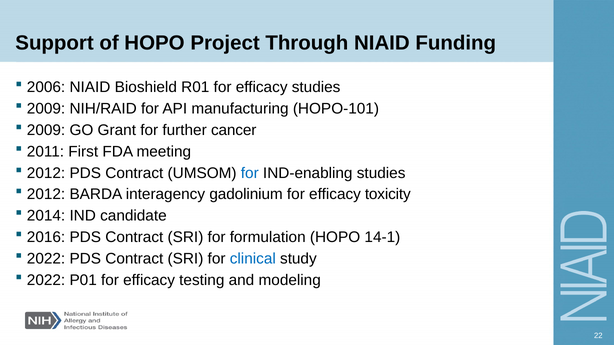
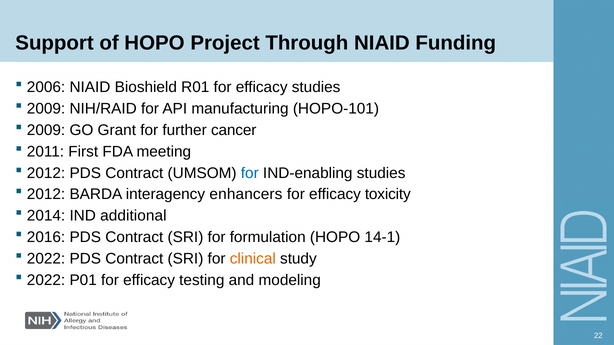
gadolinium: gadolinium -> enhancers (246, 195)
candidate: candidate -> additional (133, 216)
clinical colour: blue -> orange (253, 259)
